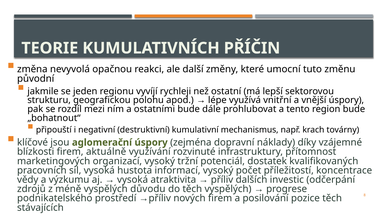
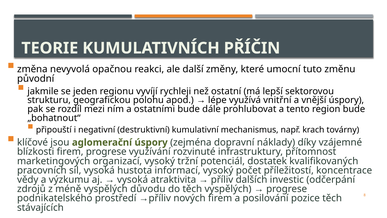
firem aktuálně: aktuálně -> progrese (106, 152)
